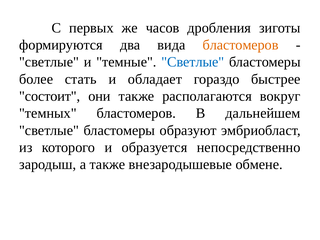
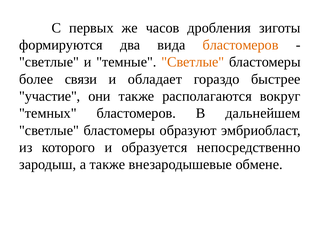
Светлые colour: blue -> orange (193, 62)
стать: стать -> связи (81, 79)
состоит: состоит -> участие (50, 96)
